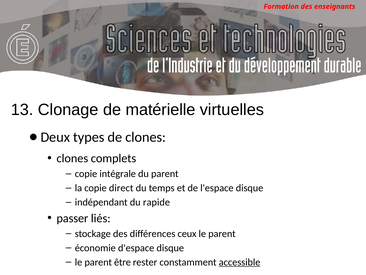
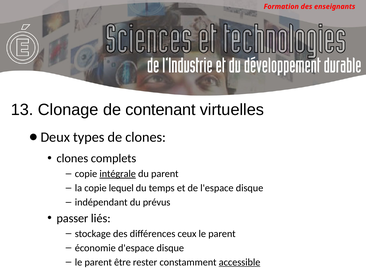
matérielle: matérielle -> contenant (161, 110)
intégrale underline: none -> present (118, 173)
direct: direct -> lequel (121, 188)
rapide: rapide -> prévus (157, 202)
